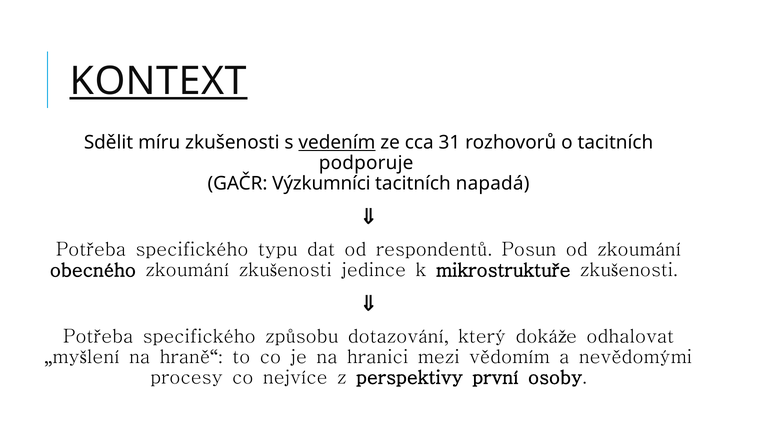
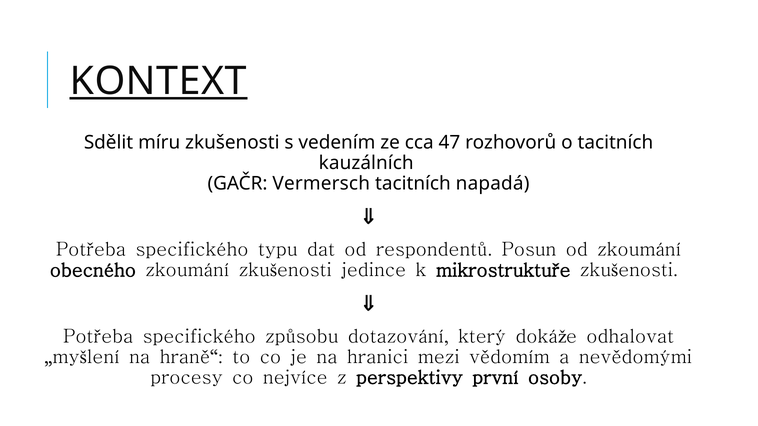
vedením underline: present -> none (337, 143)
31: 31 -> 47 (449, 143)
podporuje: podporuje -> kauzálních (366, 163)
Výzkumníci: Výzkumníci -> Vermersch (321, 183)
